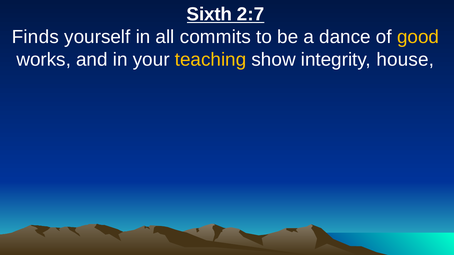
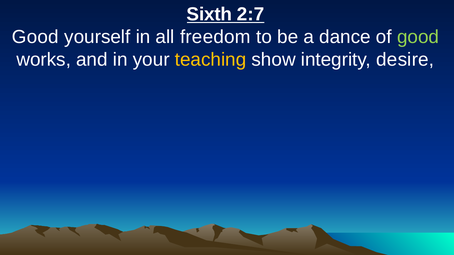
Finds: Finds -> Good (35, 37)
commits: commits -> freedom (215, 37)
good colour: yellow -> light green (418, 37)
house: house -> desire (405, 60)
